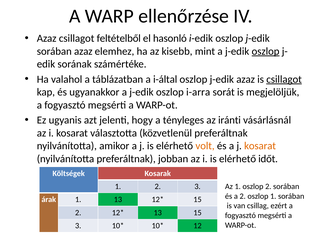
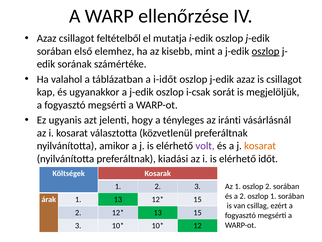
hasonló: hasonló -> mutatja (170, 38)
sorában azaz: azaz -> első (83, 51)
i-által: i-által -> i-időt (165, 79)
csillagot underline: present -> none (284, 79)
i-arra: i-arra -> i-csak (198, 92)
volt colour: orange -> purple (205, 146)
jobban: jobban -> kiadási (173, 158)
